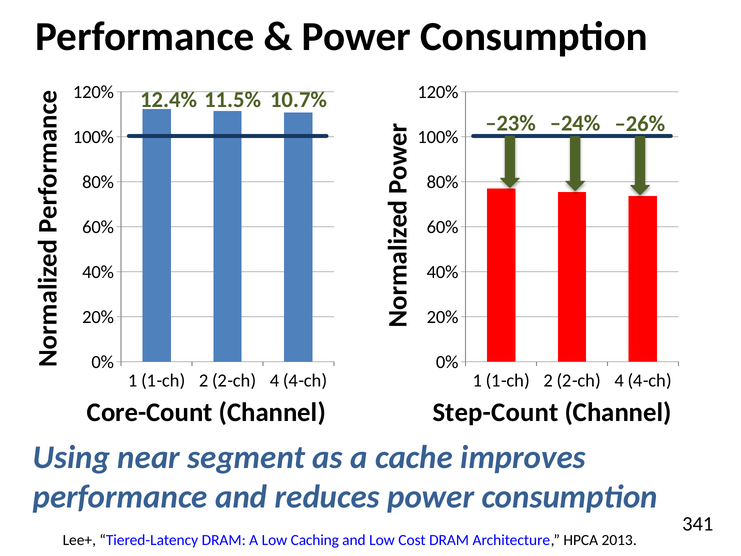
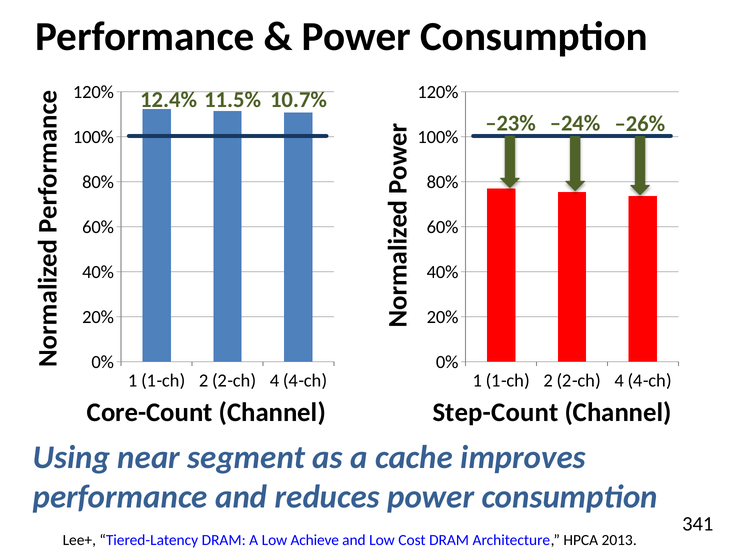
Caching: Caching -> Achieve (315, 540)
